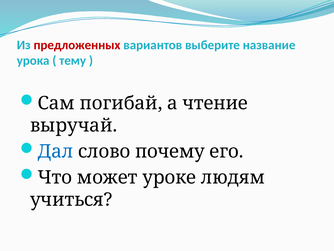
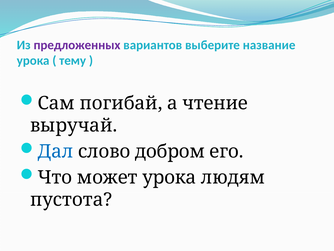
предложенных colour: red -> purple (77, 45)
почему: почему -> добром (170, 151)
может уроке: уроке -> урока (169, 177)
учиться: учиться -> пустота (71, 199)
